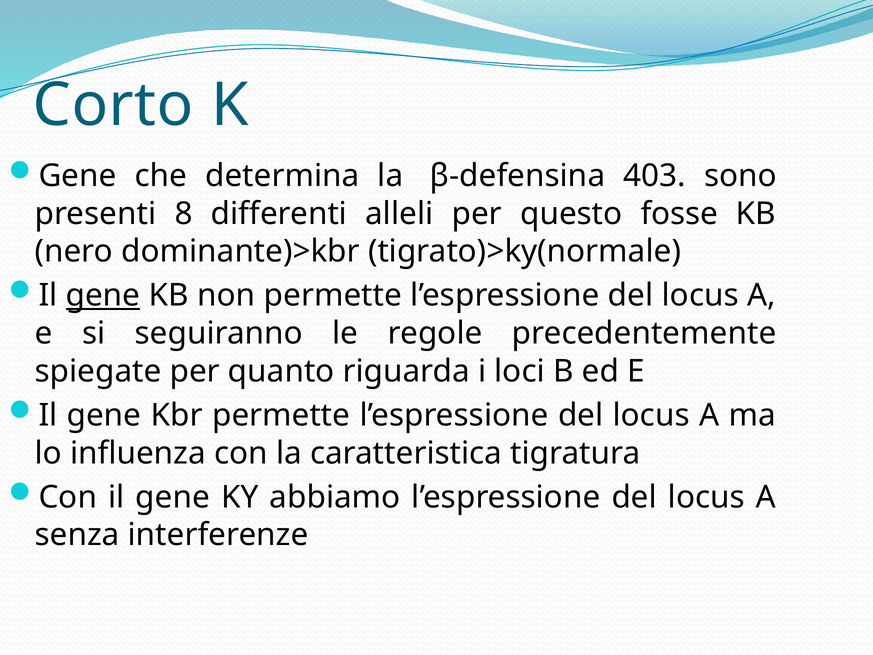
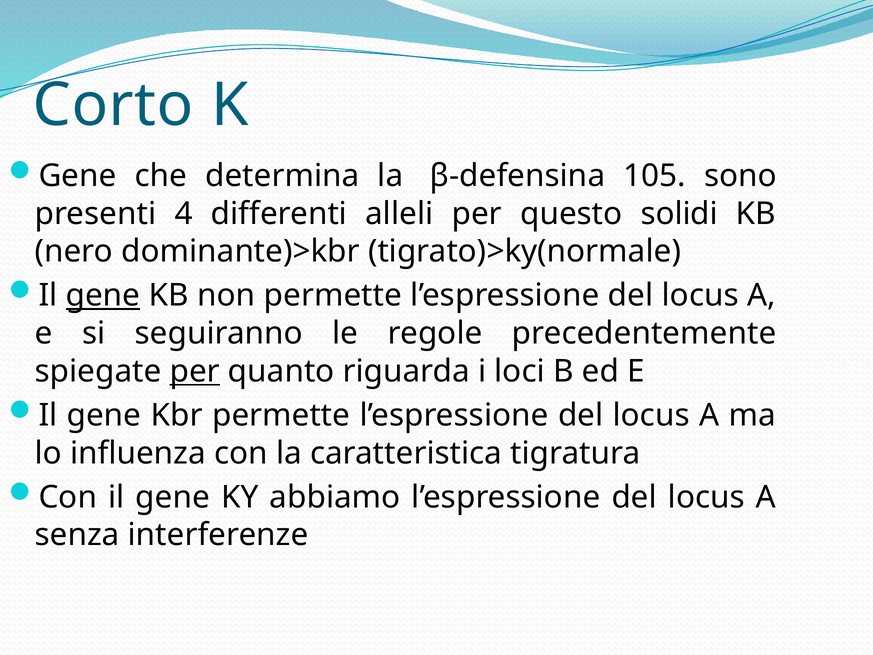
403: 403 -> 105 (655, 176)
8: 8 -> 4 (184, 214)
fosse: fosse -> solidi (679, 214)
per underline: none -> present (195, 371)
